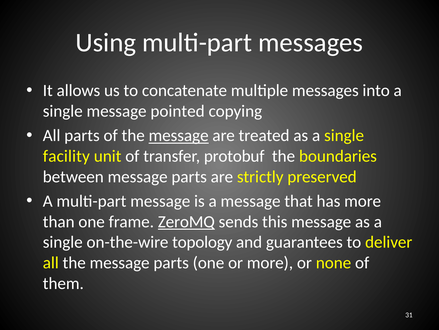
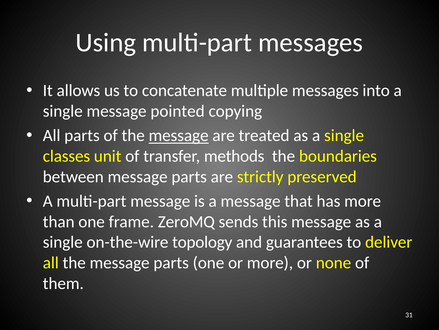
facility: facility -> classes (66, 156)
protobuf: protobuf -> methods (234, 156)
ZeroMQ underline: present -> none (186, 221)
